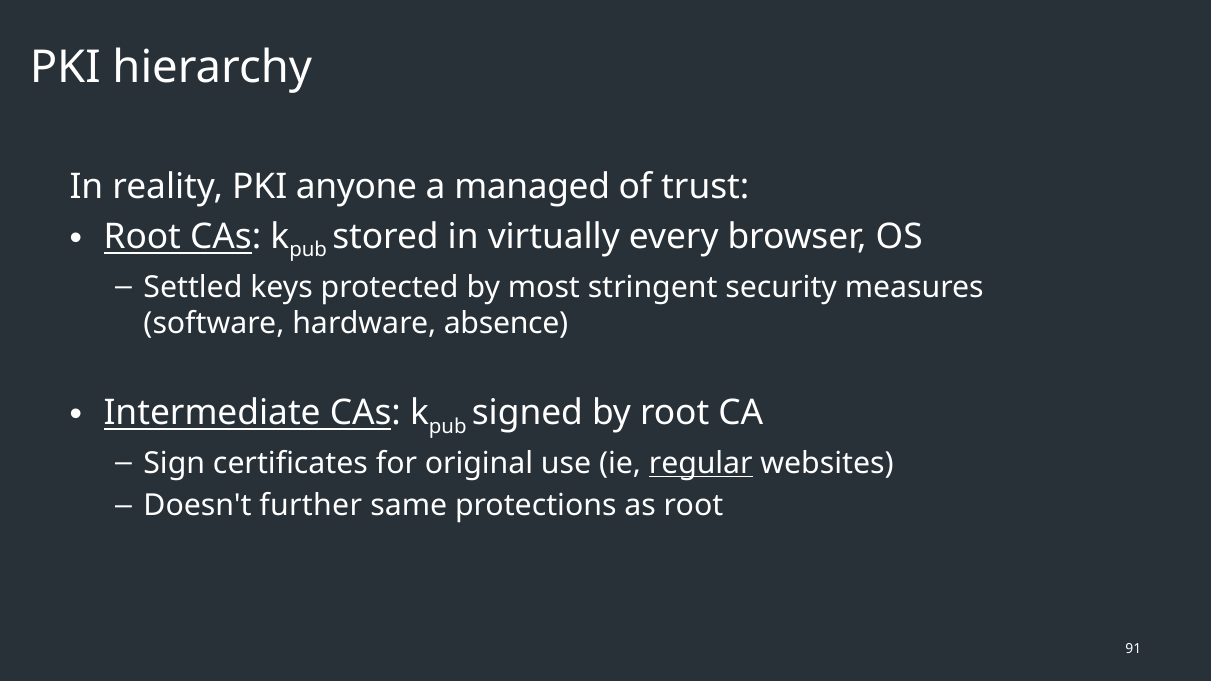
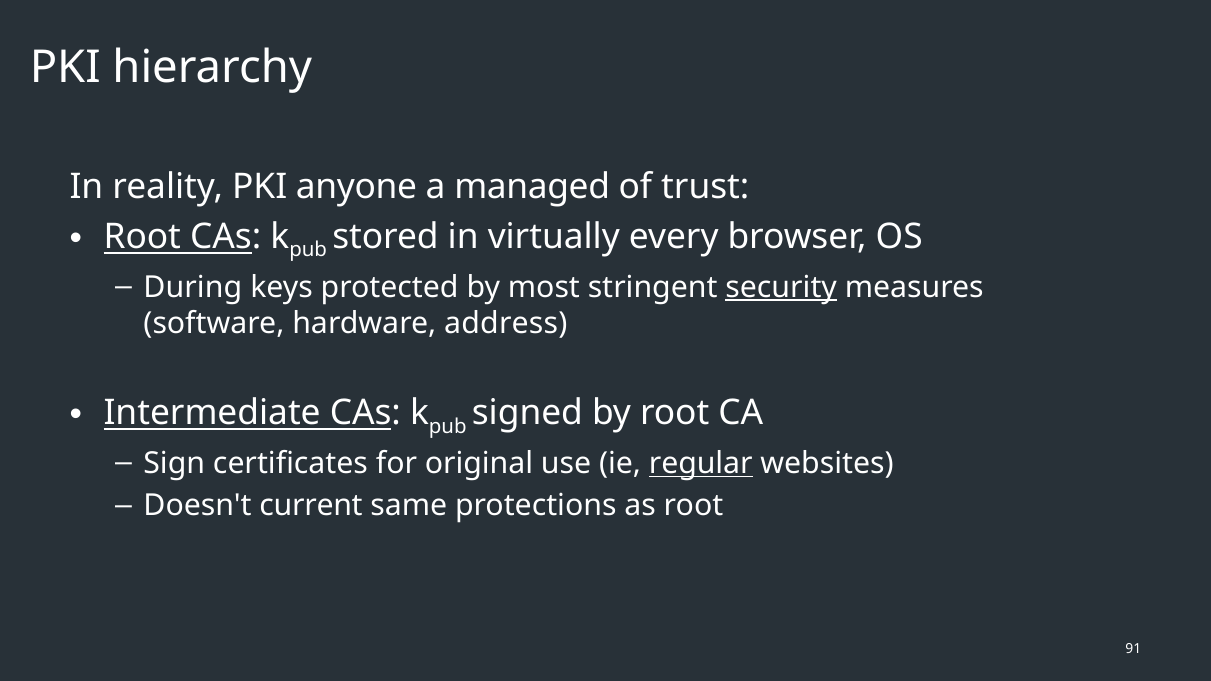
Settled: Settled -> During (193, 287)
security underline: none -> present (781, 287)
absence: absence -> address (506, 324)
further: further -> current (311, 506)
